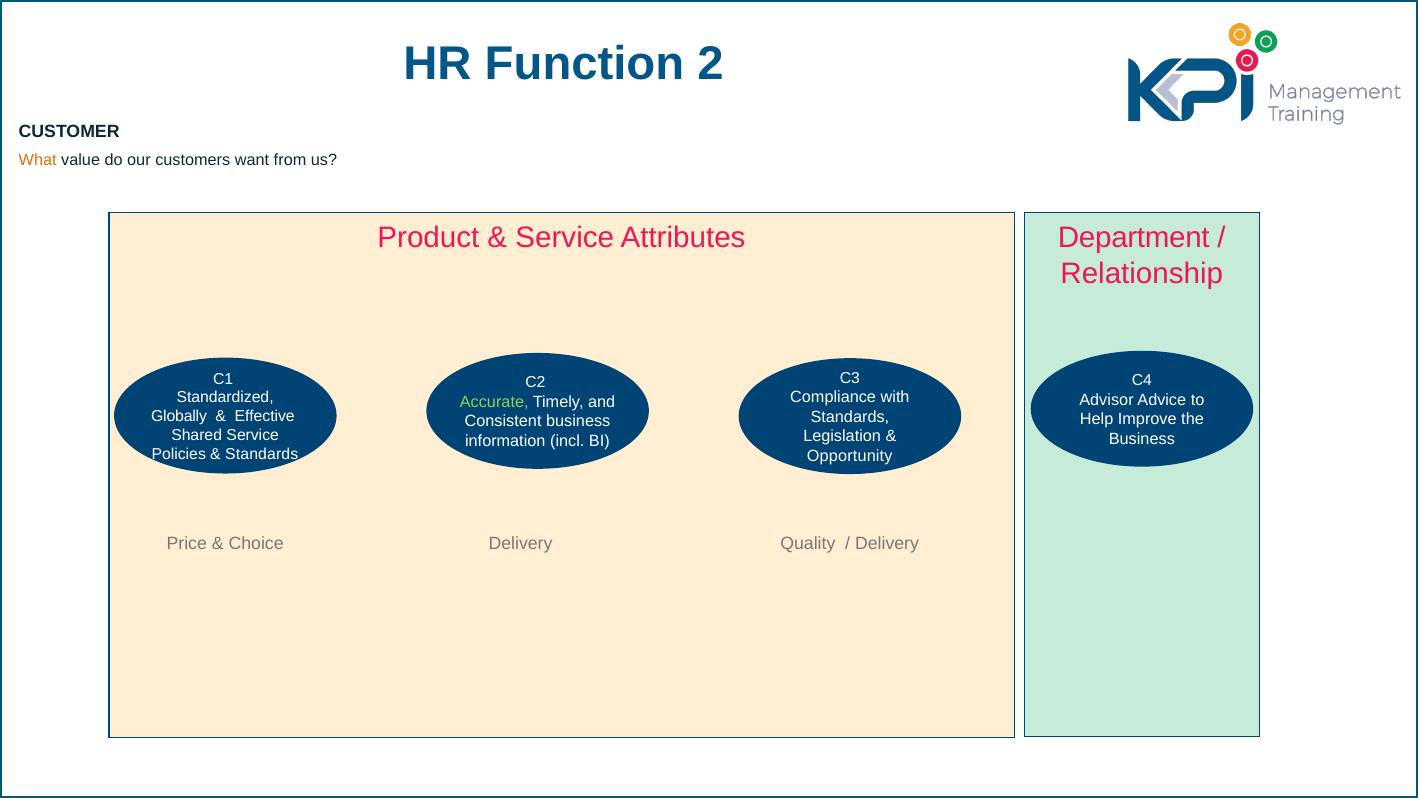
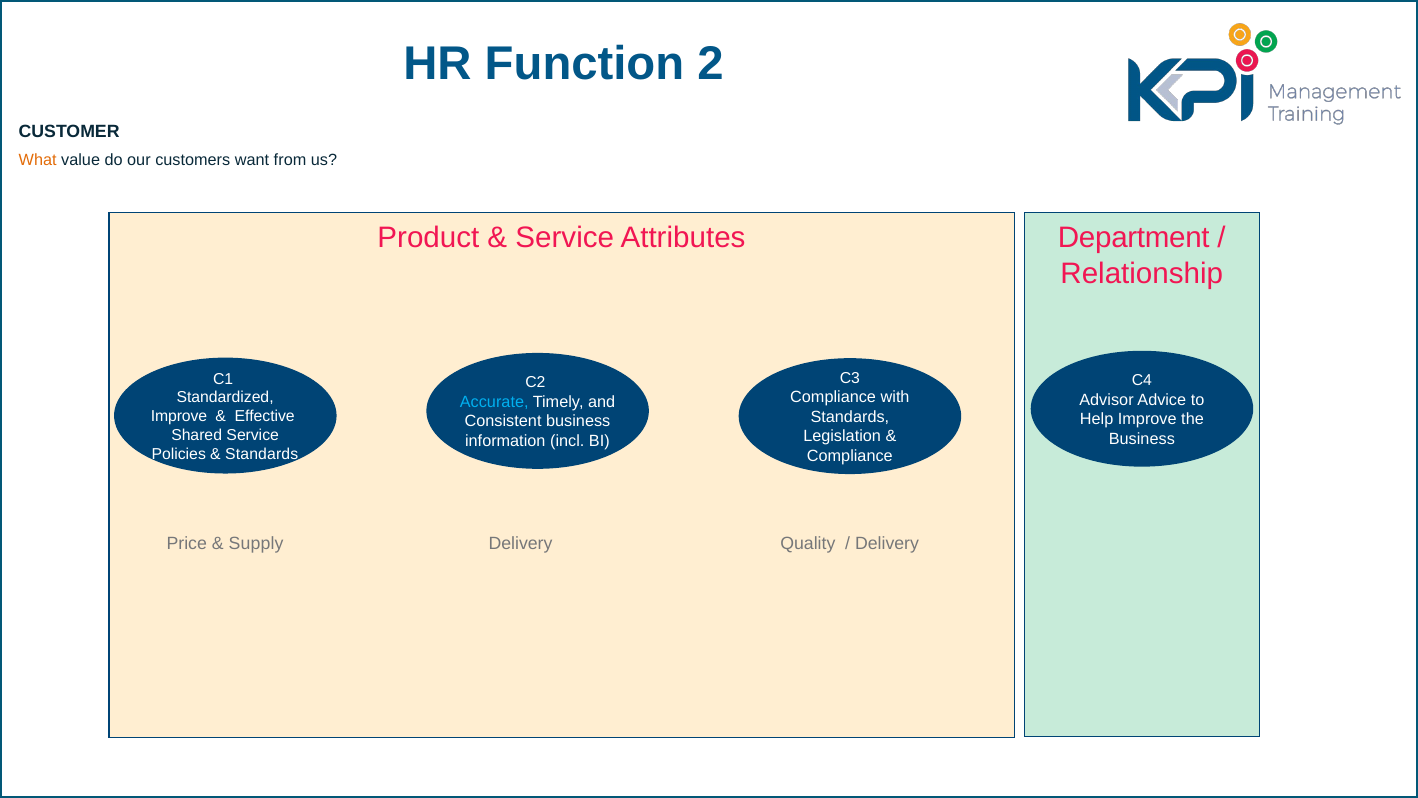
Accurate colour: light green -> light blue (494, 402)
Globally: Globally -> Improve (179, 416)
Opportunity: Opportunity -> Compliance (850, 456)
Choice: Choice -> Supply (256, 543)
